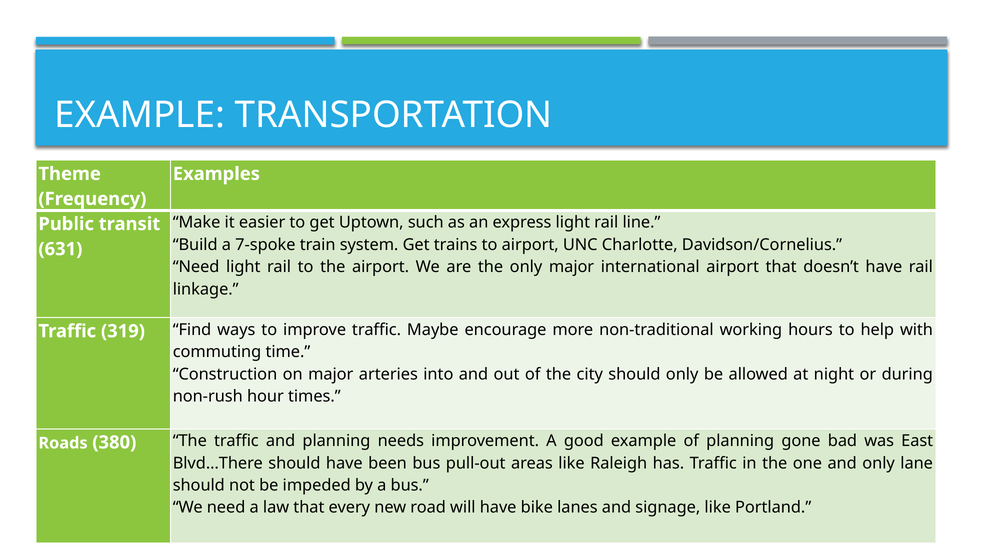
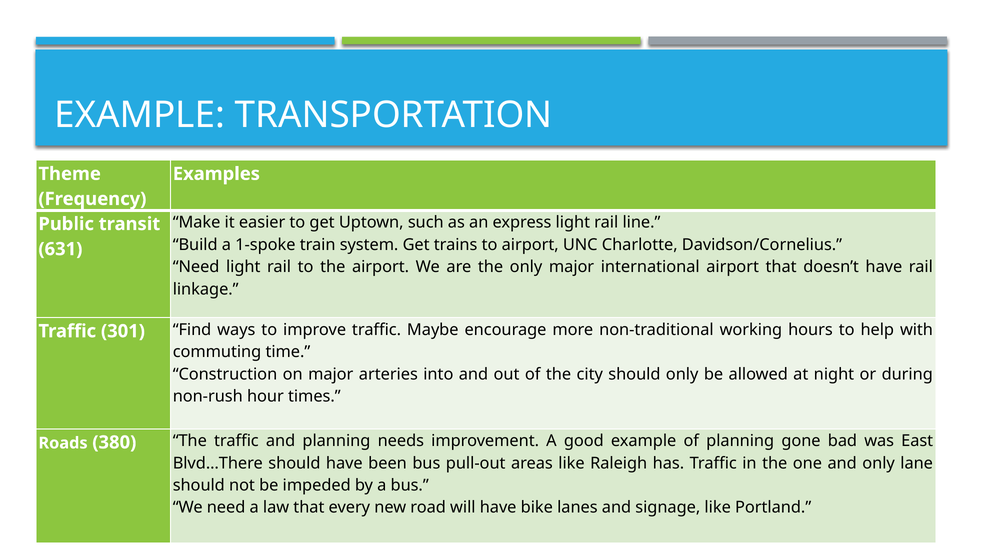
7-spoke: 7-spoke -> 1-spoke (265, 245)
319: 319 -> 301 (123, 331)
